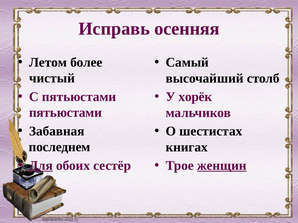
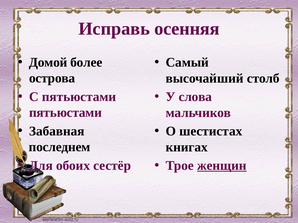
Летом: Летом -> Домой (48, 63)
чистый: чистый -> острова (52, 78)
хорёк: хорёк -> слова (195, 97)
Для underline: present -> none (41, 166)
